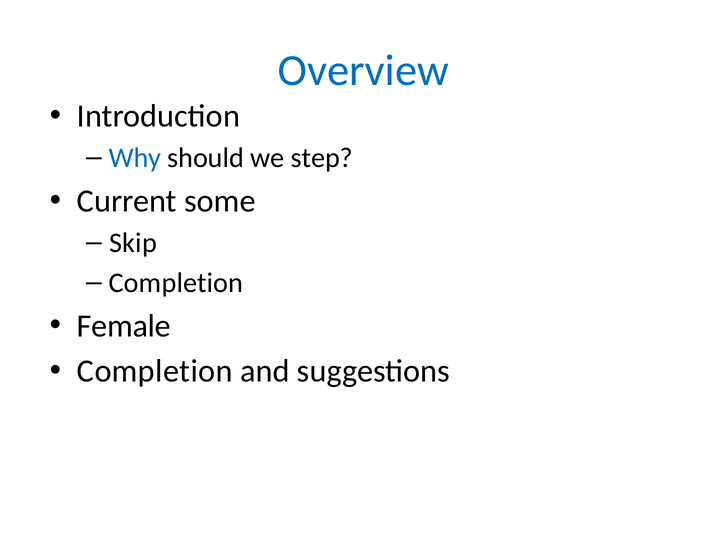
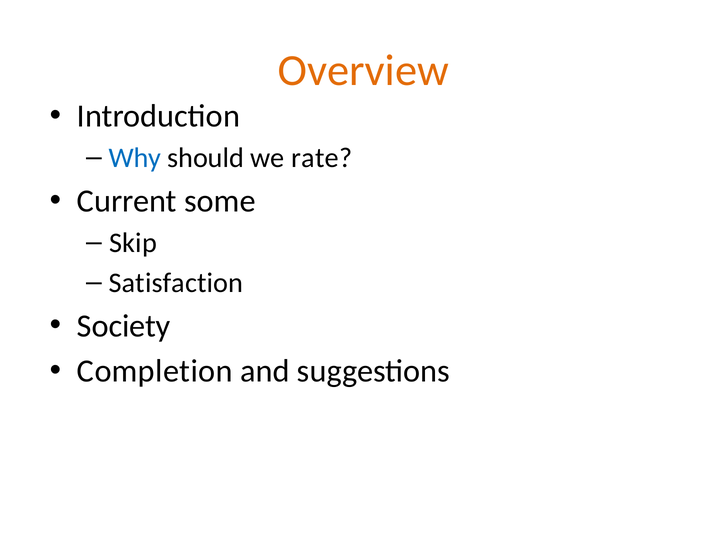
Overview colour: blue -> orange (363, 70)
step: step -> rate (322, 158)
Completion: Completion -> Satisfaction (176, 282)
Female: Female -> Society (124, 326)
